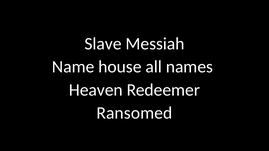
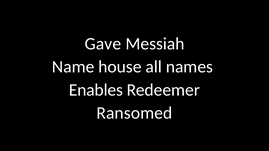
Slave: Slave -> Gave (103, 44)
Heaven: Heaven -> Enables (96, 90)
